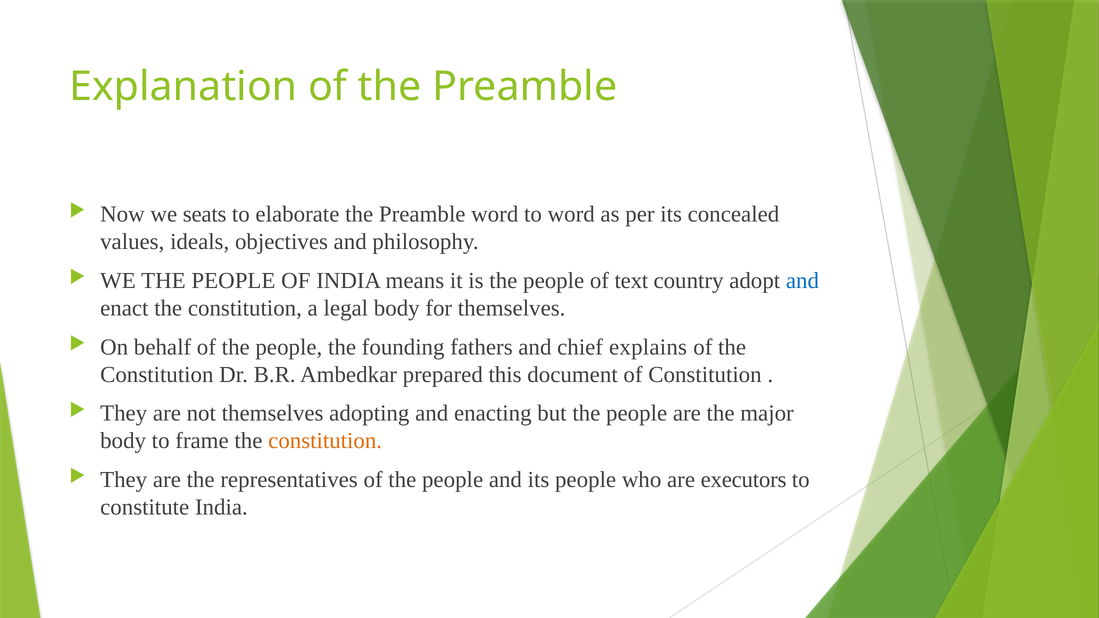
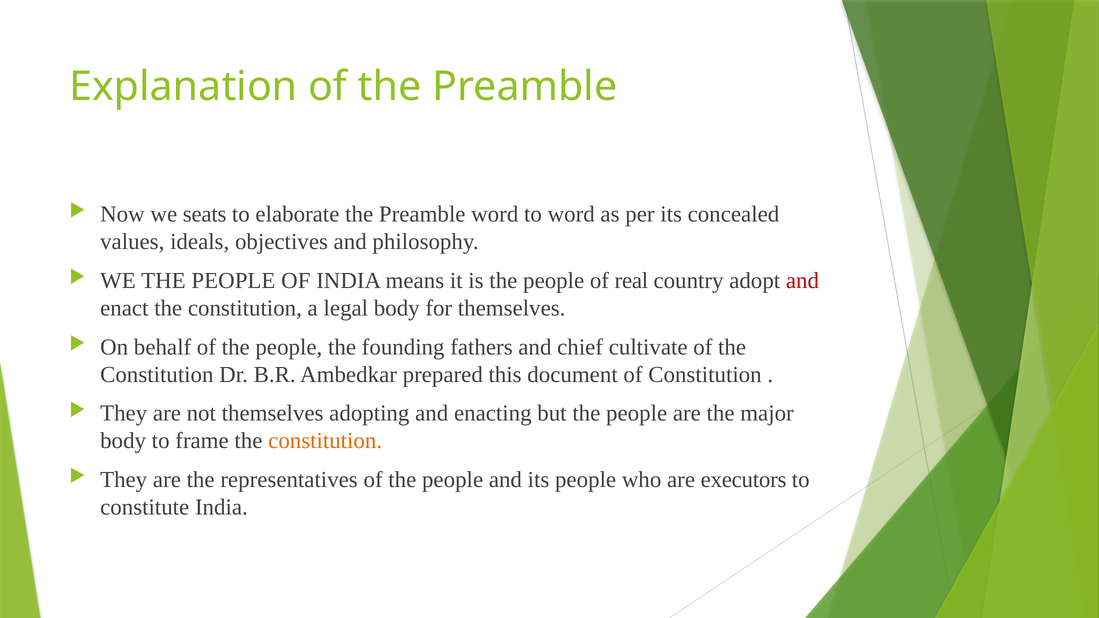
text: text -> real (631, 281)
and colour: blue -> red (802, 281)
explains: explains -> cultivate (648, 347)
